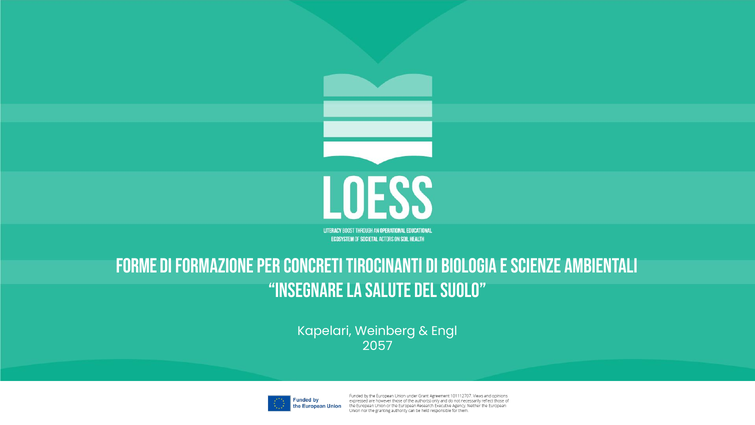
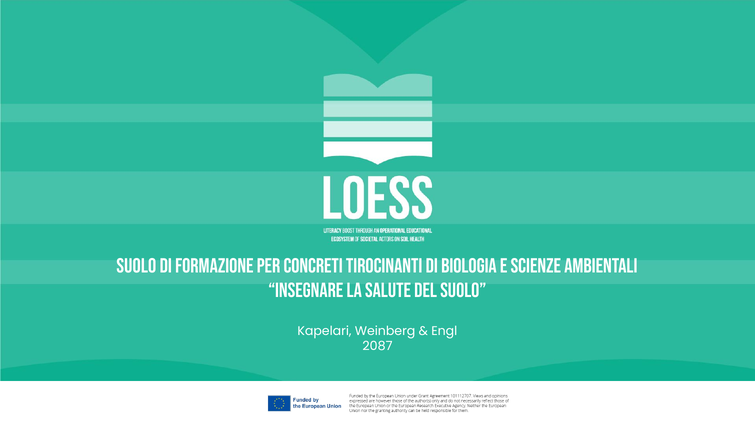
Forme: Forme -> Suolo (136, 266)
2057: 2057 -> 2087 (377, 346)
